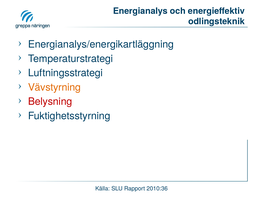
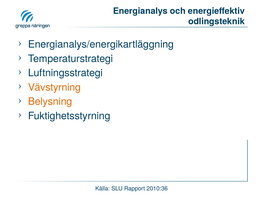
Belysning colour: red -> orange (50, 102)
